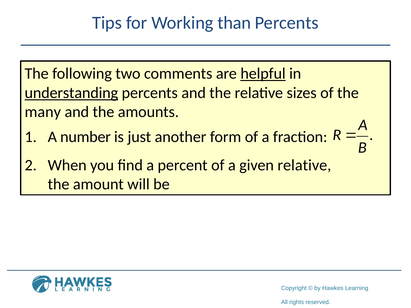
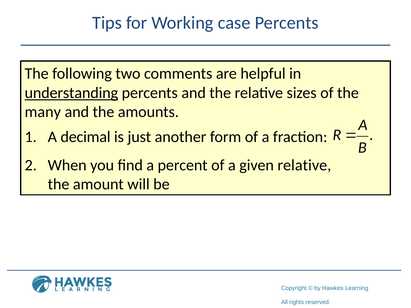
than: than -> case (234, 23)
helpful underline: present -> none (263, 74)
number: number -> decimal (86, 137)
